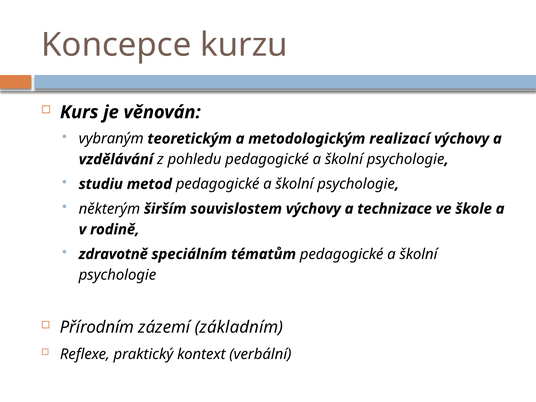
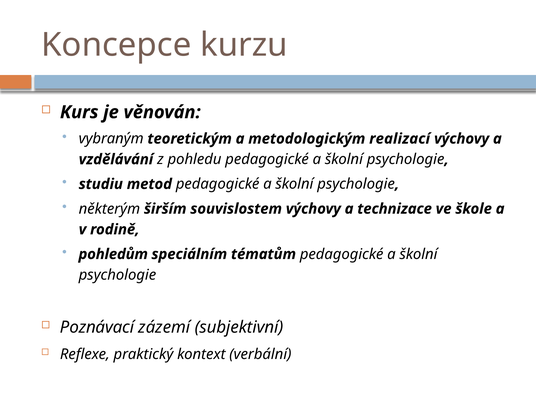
zdravotně: zdravotně -> pohledům (113, 254)
Přírodním: Přírodním -> Poznávací (97, 327)
základním: základním -> subjektivní (239, 327)
